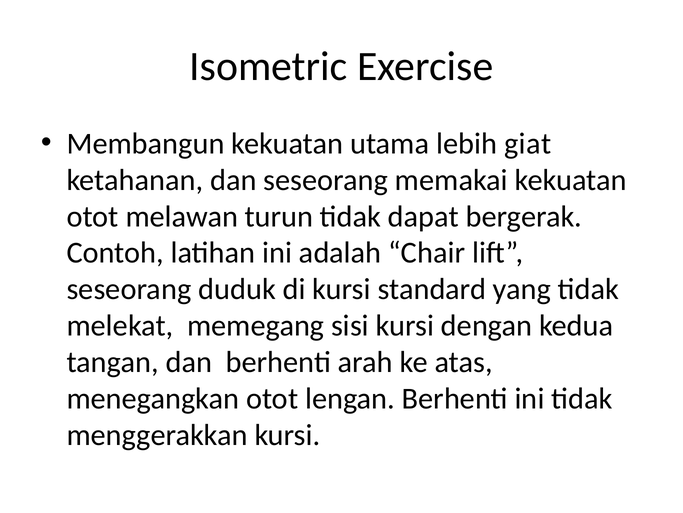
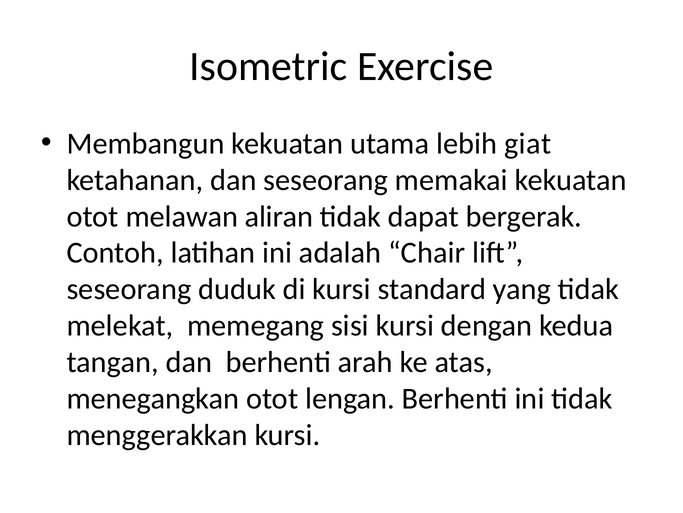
turun: turun -> aliran (279, 216)
